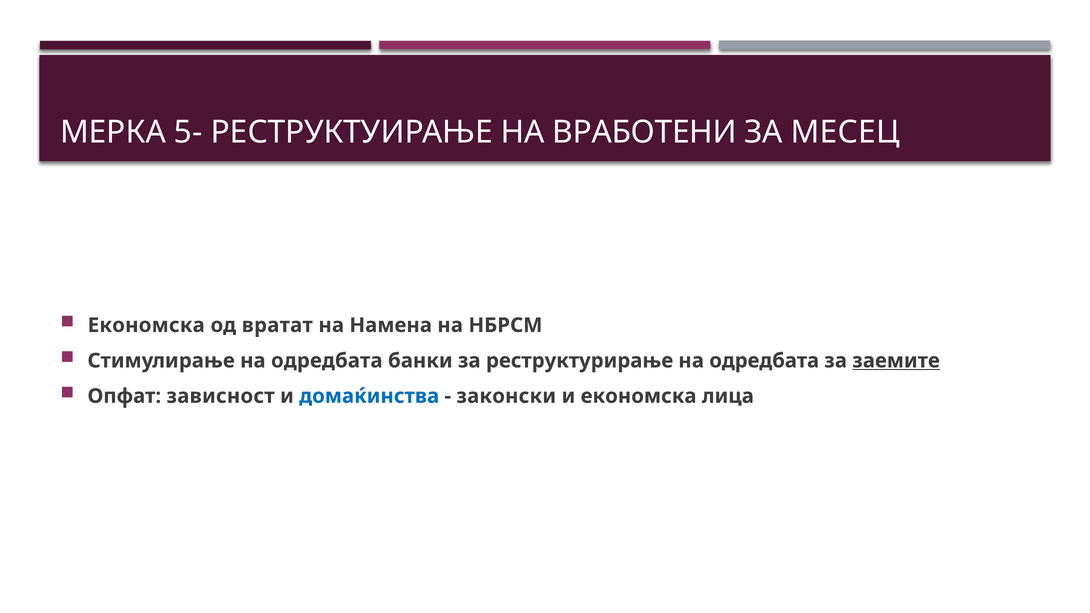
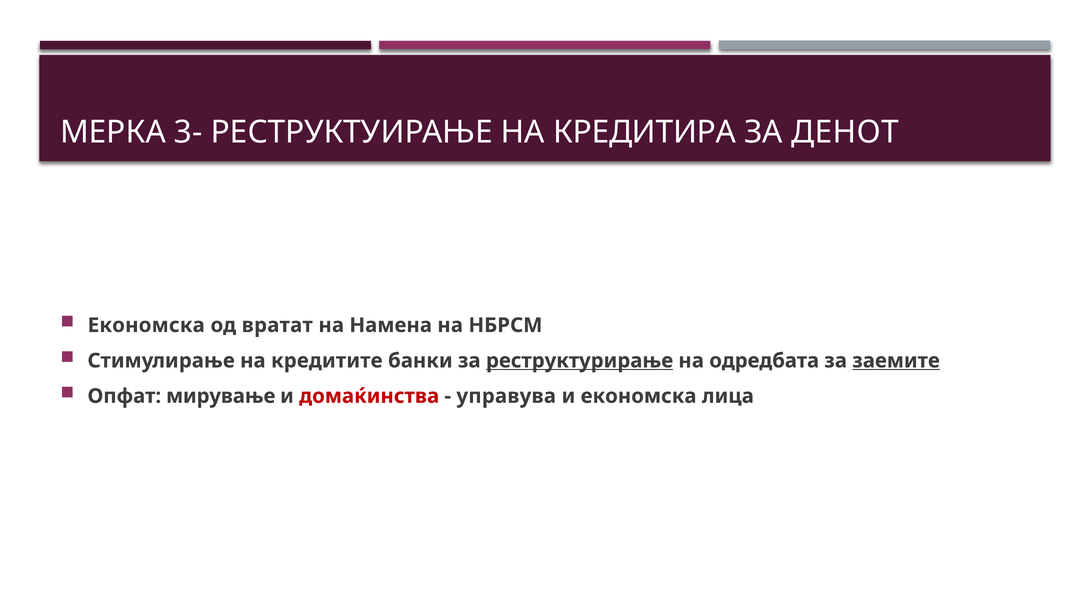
5-: 5- -> 3- (188, 132)
ВРАБОТЕНИ: ВРАБОТЕНИ -> КРЕДИТИРА (645, 132)
МЕСЕЦ: МЕСЕЦ -> ДЕНОТ (845, 132)
Стимулирање на одредбата: одредбата -> кредитите (327, 361)
реструктурирање underline: none -> present (580, 361)
зависност: зависност -> мирување (221, 396)
домаќинства colour: blue -> red (369, 396)
законски: законски -> управува (506, 396)
